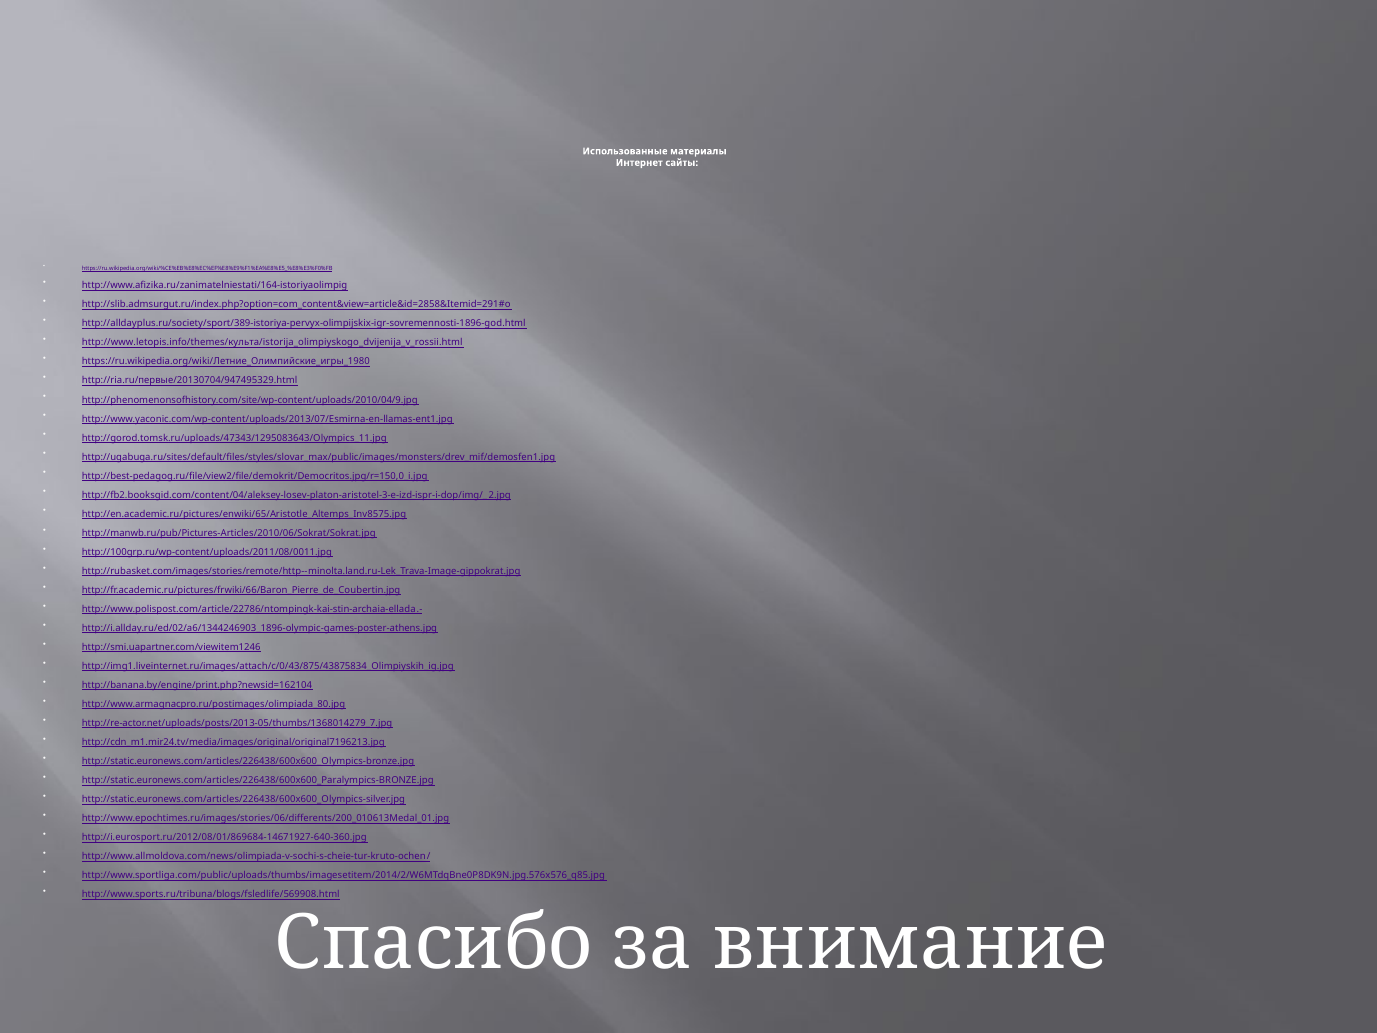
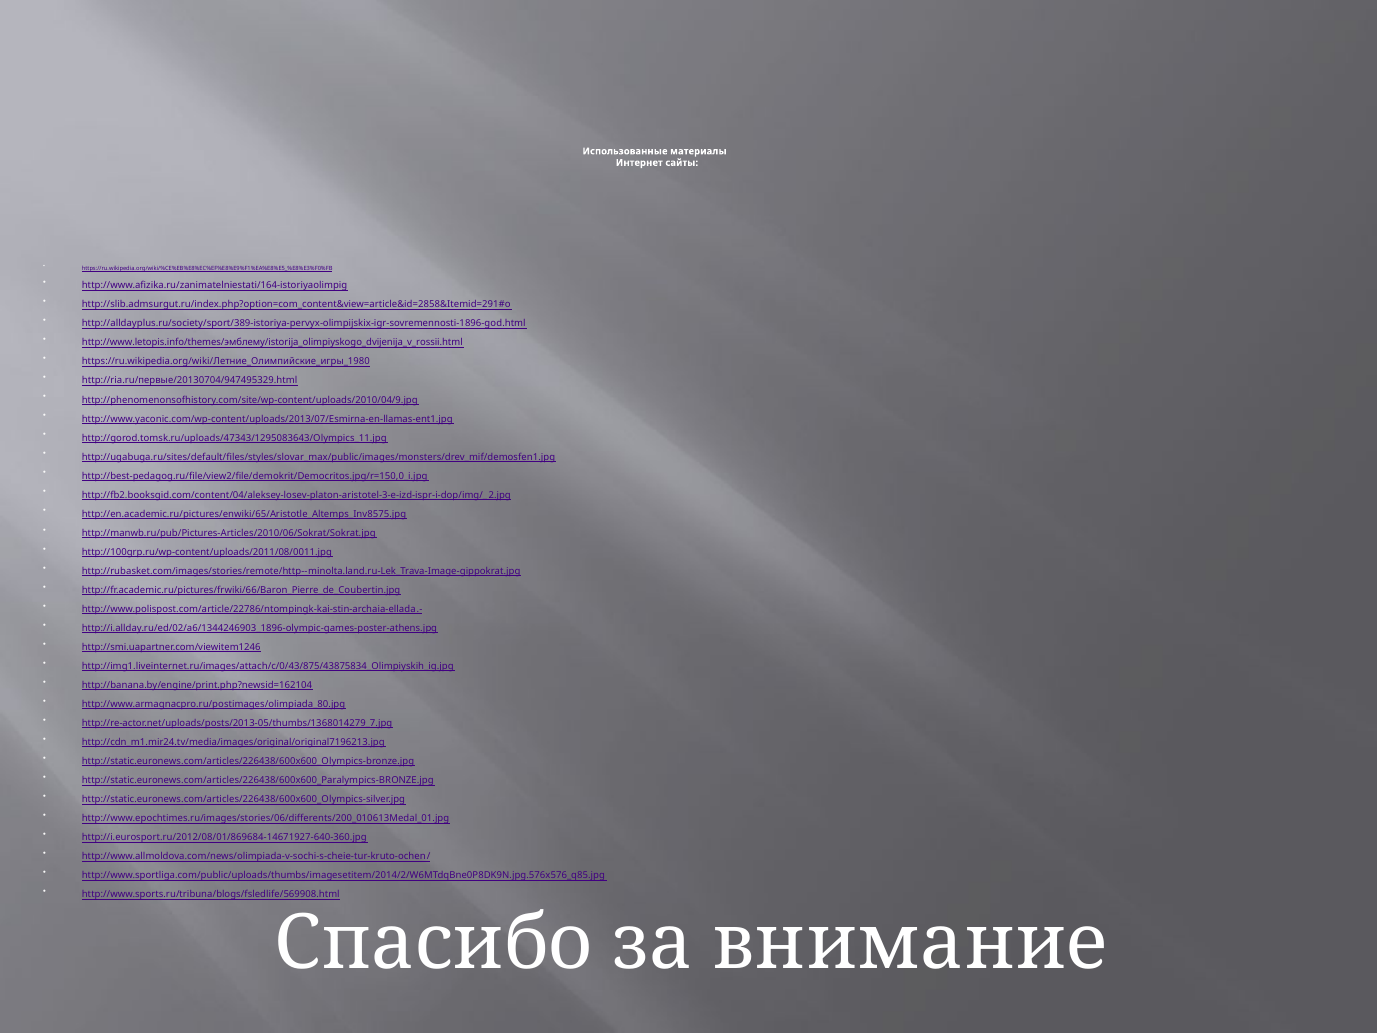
http://www.letopis.info/themes/культа/istorija_olimpiyskogo_dvijenija_v_rossii.html: http://www.letopis.info/themes/культа/istorija_olimpiyskogo_dvijenija_v_rossii.html -> http://www.letopis.info/themes/эмблему/istorija_olimpiyskogo_dvijenija_v_rossii.html (272, 343)
